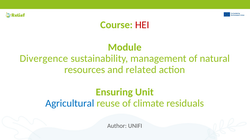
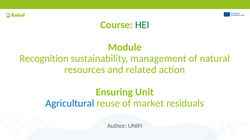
HEI colour: red -> green (142, 25)
Divergence: Divergence -> Recognition (44, 59)
climate: climate -> market (149, 104)
